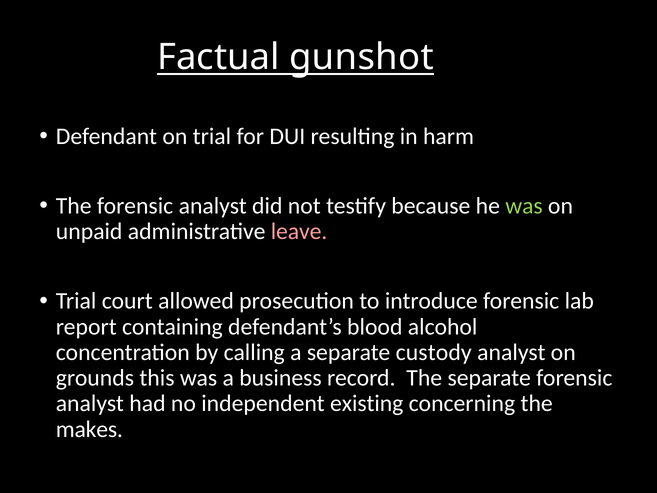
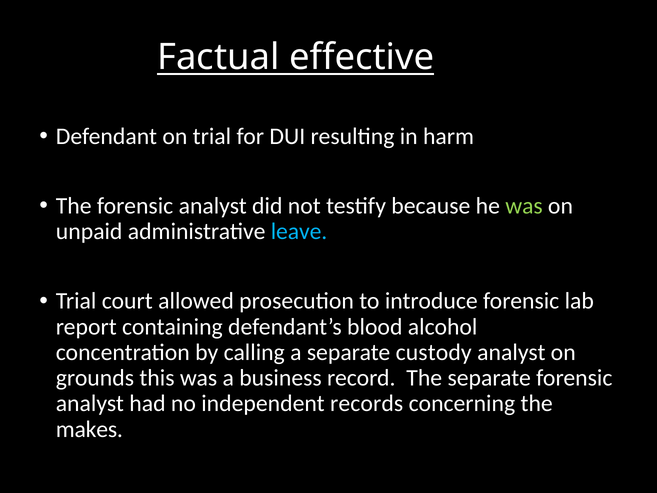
gunshot: gunshot -> effective (362, 57)
leave colour: pink -> light blue (299, 231)
existing: existing -> records (367, 403)
